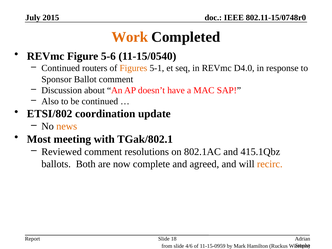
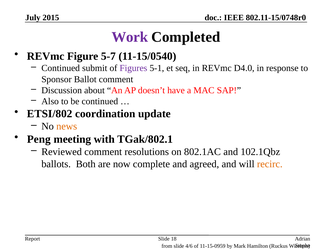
Work colour: orange -> purple (130, 37)
5-6: 5-6 -> 5-7 (108, 56)
routers: routers -> submit (95, 68)
Figures colour: orange -> purple (133, 68)
Most: Most -> Peng (39, 139)
415.1Qbz: 415.1Qbz -> 102.1Qbz (260, 152)
